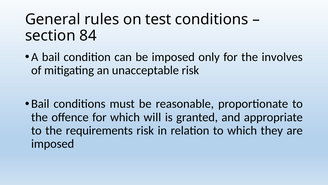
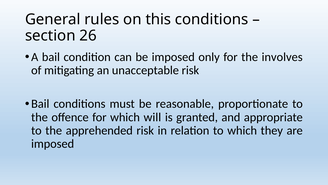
test: test -> this (158, 19)
84: 84 -> 26 (88, 36)
requirements: requirements -> apprehended (99, 130)
